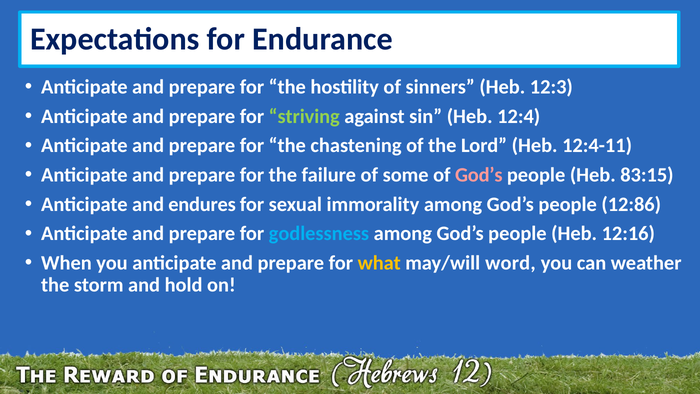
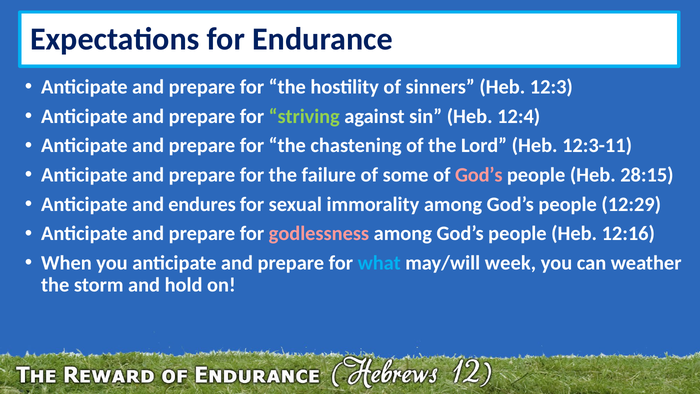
12:4-11: 12:4-11 -> 12:3-11 (597, 146)
83:15: 83:15 -> 28:15 (647, 175)
12:86: 12:86 -> 12:29 (631, 204)
godlessness colour: light blue -> pink (319, 233)
what colour: yellow -> light blue (379, 263)
word: word -> week (510, 263)
